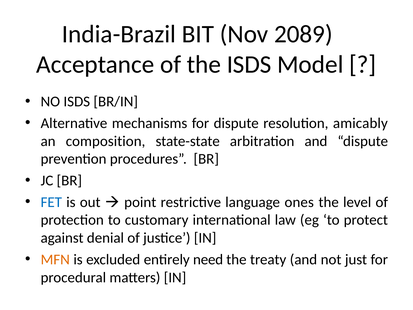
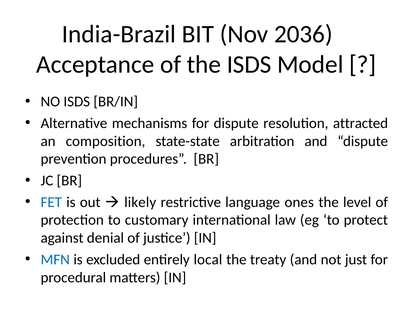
2089: 2089 -> 2036 (303, 34)
amicably: amicably -> attracted (360, 123)
point: point -> likely (140, 202)
MFN colour: orange -> blue (55, 259)
need: need -> local (208, 259)
